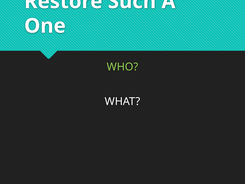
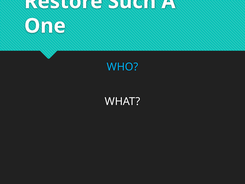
WHO colour: light green -> light blue (122, 67)
